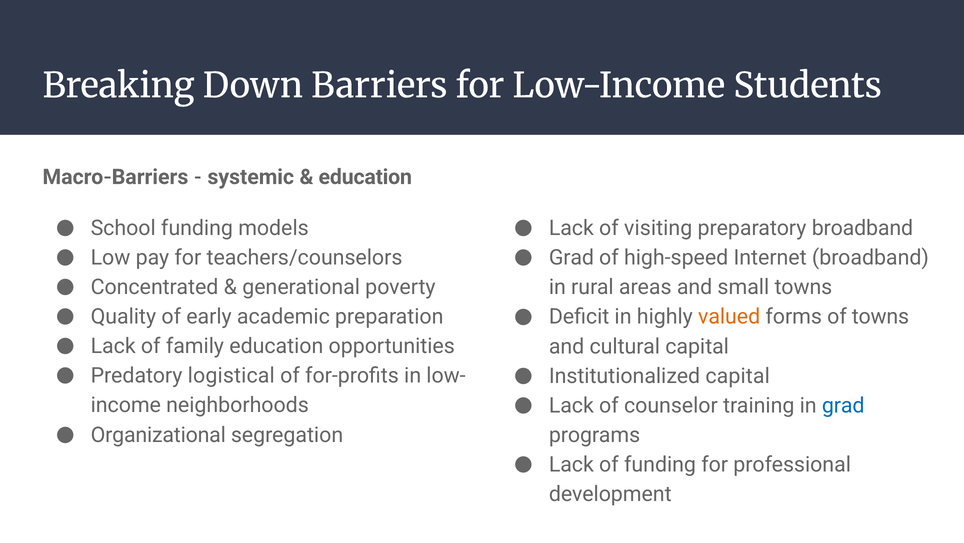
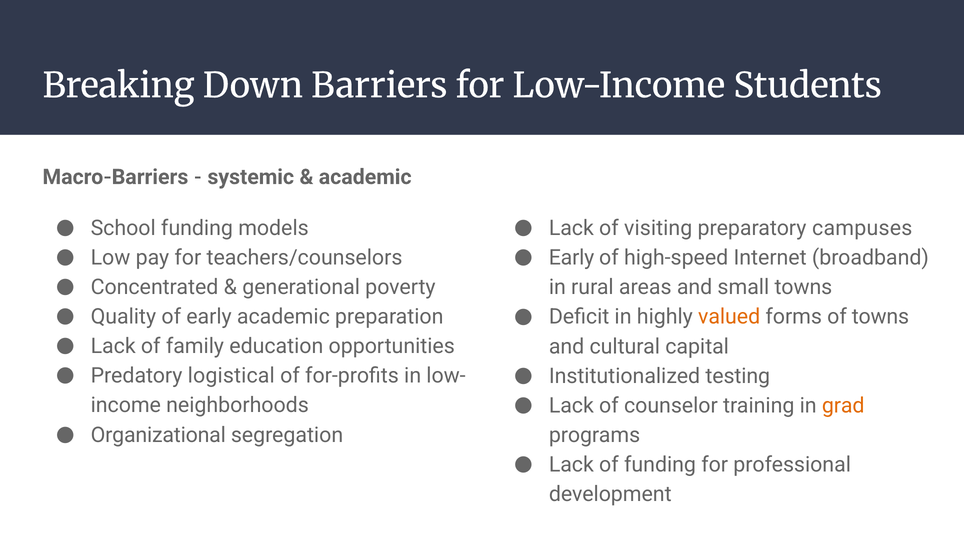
education: education -> academic (365, 177)
preparatory broadband: broadband -> campuses (862, 228)
Grad: Grad -> Early (572, 257)
Institutionalized capital: capital -> testing (738, 376)
grad colour: blue -> orange (843, 405)
